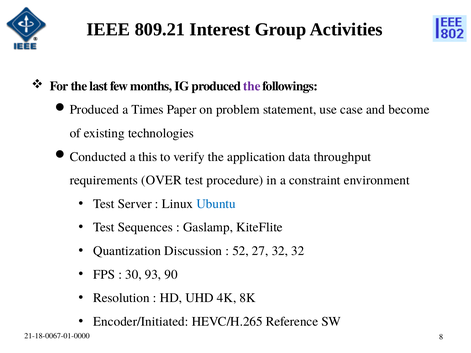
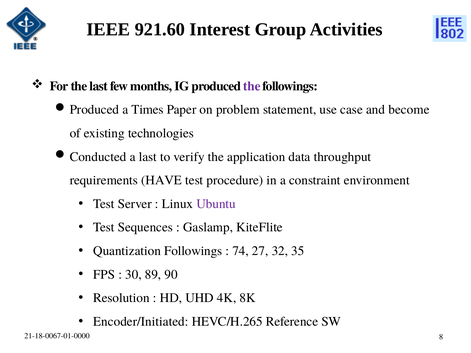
809.21: 809.21 -> 921.60 (160, 29)
a this: this -> last (148, 157)
OVER: OVER -> HAVE (162, 180)
Ubuntu colour: blue -> purple (216, 204)
Quantization Discussion: Discussion -> Followings (193, 251)
52: 52 -> 74 (241, 251)
32 32: 32 -> 35 (298, 251)
93: 93 -> 89 (153, 275)
